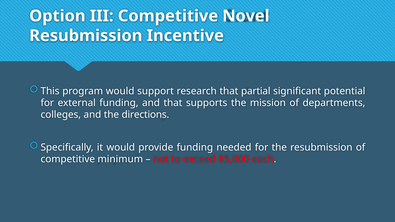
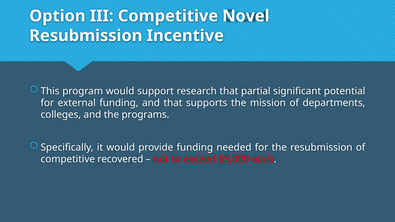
directions: directions -> programs (145, 115)
minimum: minimum -> recovered (120, 159)
